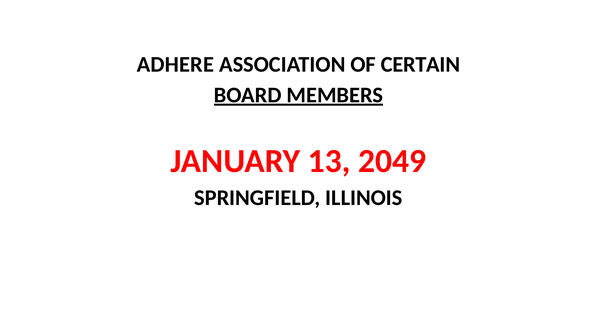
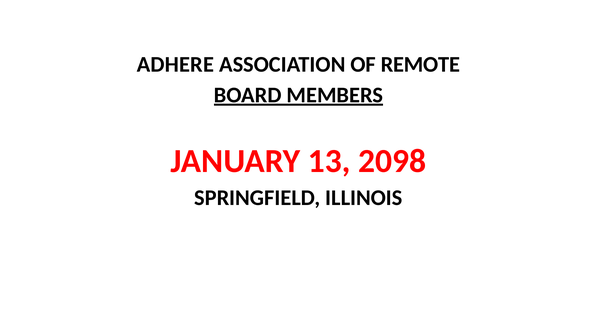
CERTAIN: CERTAIN -> REMOTE (420, 65)
2049: 2049 -> 2098 (392, 161)
